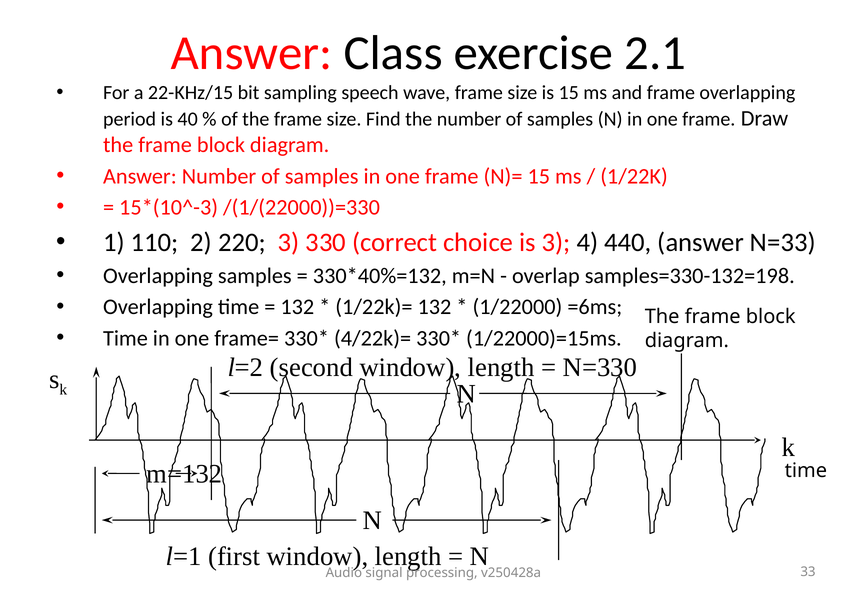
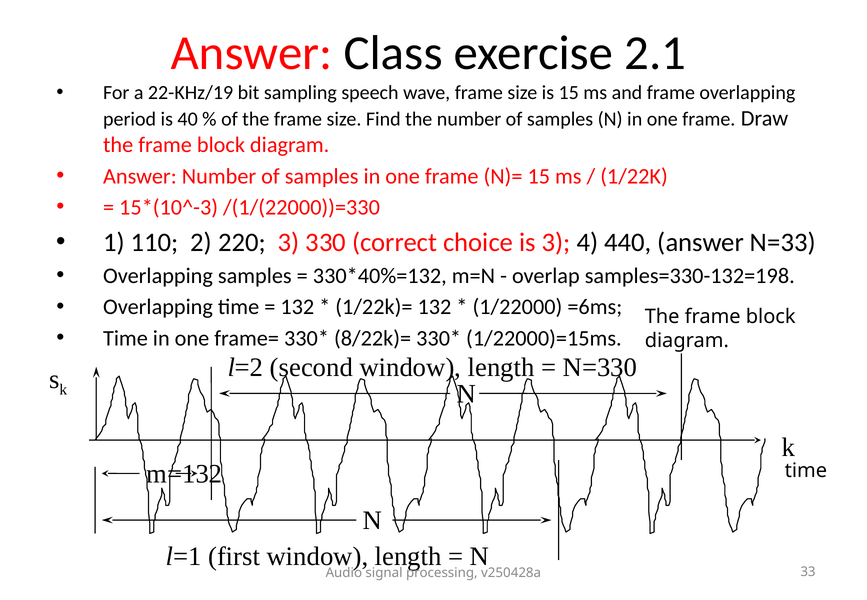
22-KHz/15: 22-KHz/15 -> 22-KHz/19 (191, 93)
4/22k)=: 4/22k)= -> 8/22k)= (373, 338)
